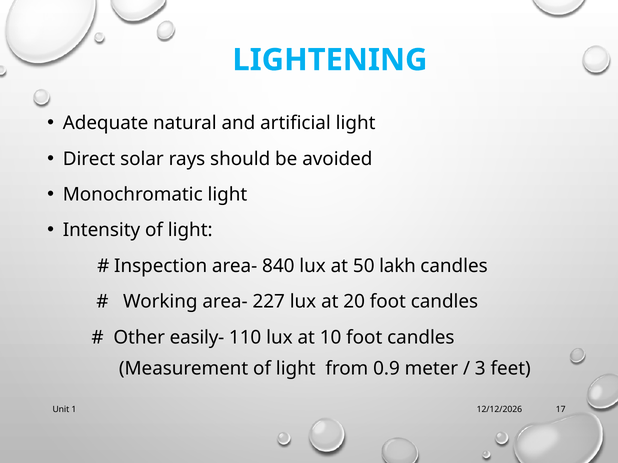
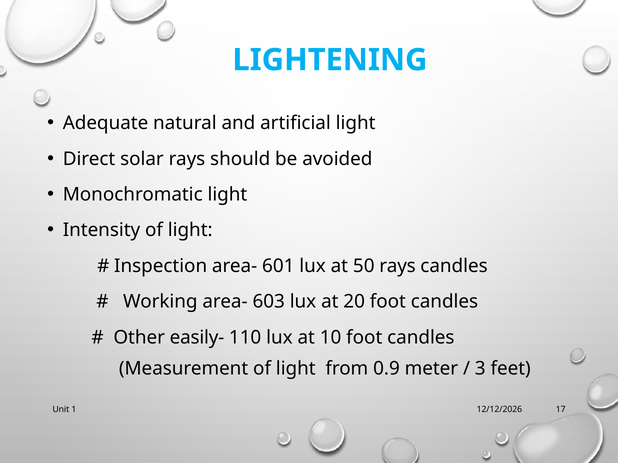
840: 840 -> 601 (278, 266)
50 lakh: lakh -> rays (398, 266)
227: 227 -> 603 (269, 302)
